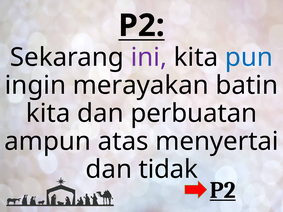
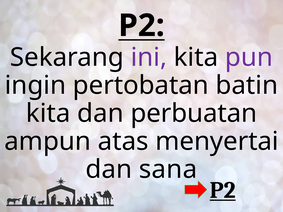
pun colour: blue -> purple (249, 57)
merayakan: merayakan -> pertobatan (141, 85)
tidak: tidak -> sana (168, 170)
